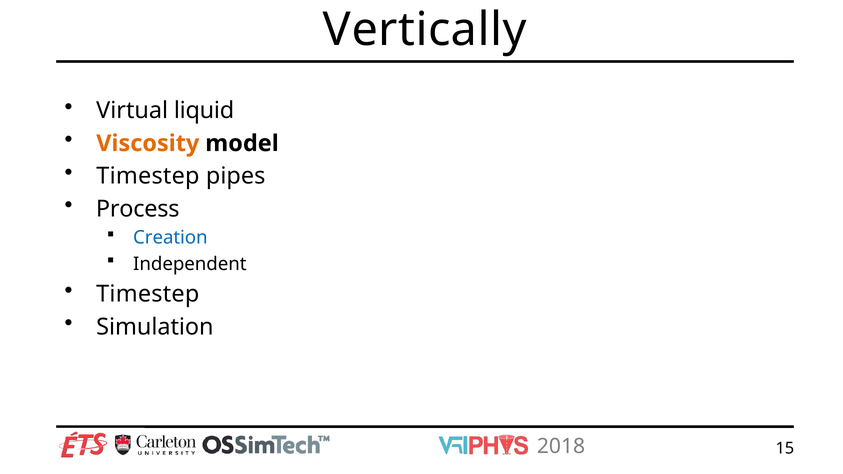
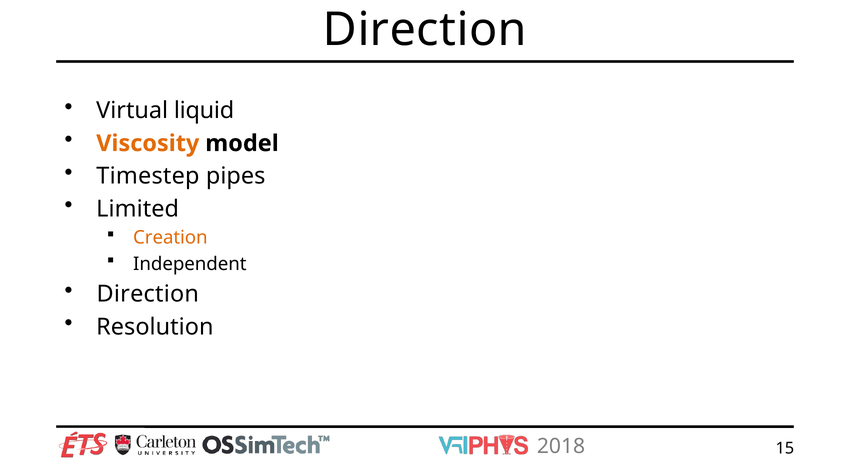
Vertically: Vertically -> Direction (425, 30)
Process: Process -> Limited (138, 209)
Creation colour: blue -> orange (170, 238)
Timestep: Timestep -> Direction (148, 294)
Simulation: Simulation -> Resolution (155, 327)
